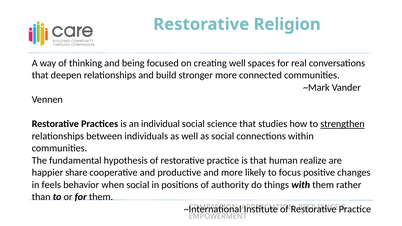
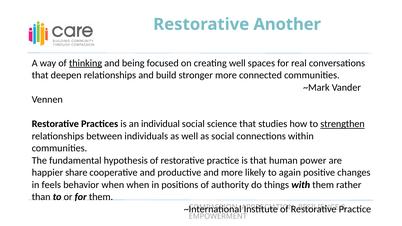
Religion: Religion -> Another (287, 24)
thinking underline: none -> present (86, 63)
realize: realize -> power (313, 161)
focus: focus -> again (290, 173)
when social: social -> when (138, 185)
